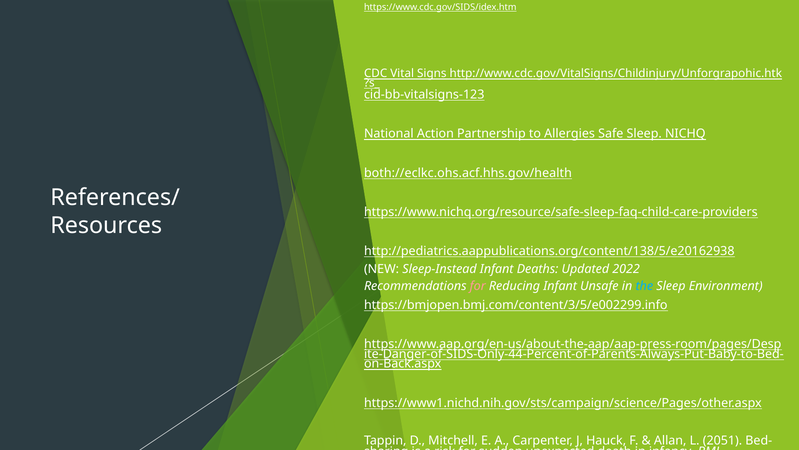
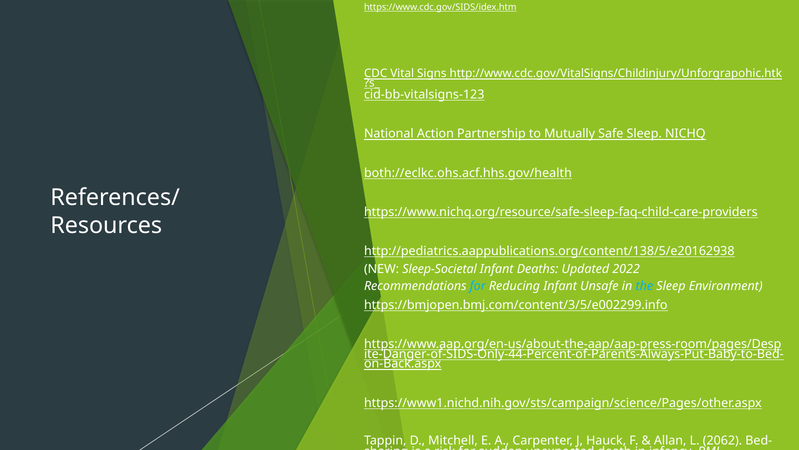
Allergies: Allergies -> Mutually (570, 134)
Sleep-Instead: Sleep-Instead -> Sleep-Societal (440, 269)
for colour: pink -> light blue (478, 286)
2051: 2051 -> 2062 (722, 440)
